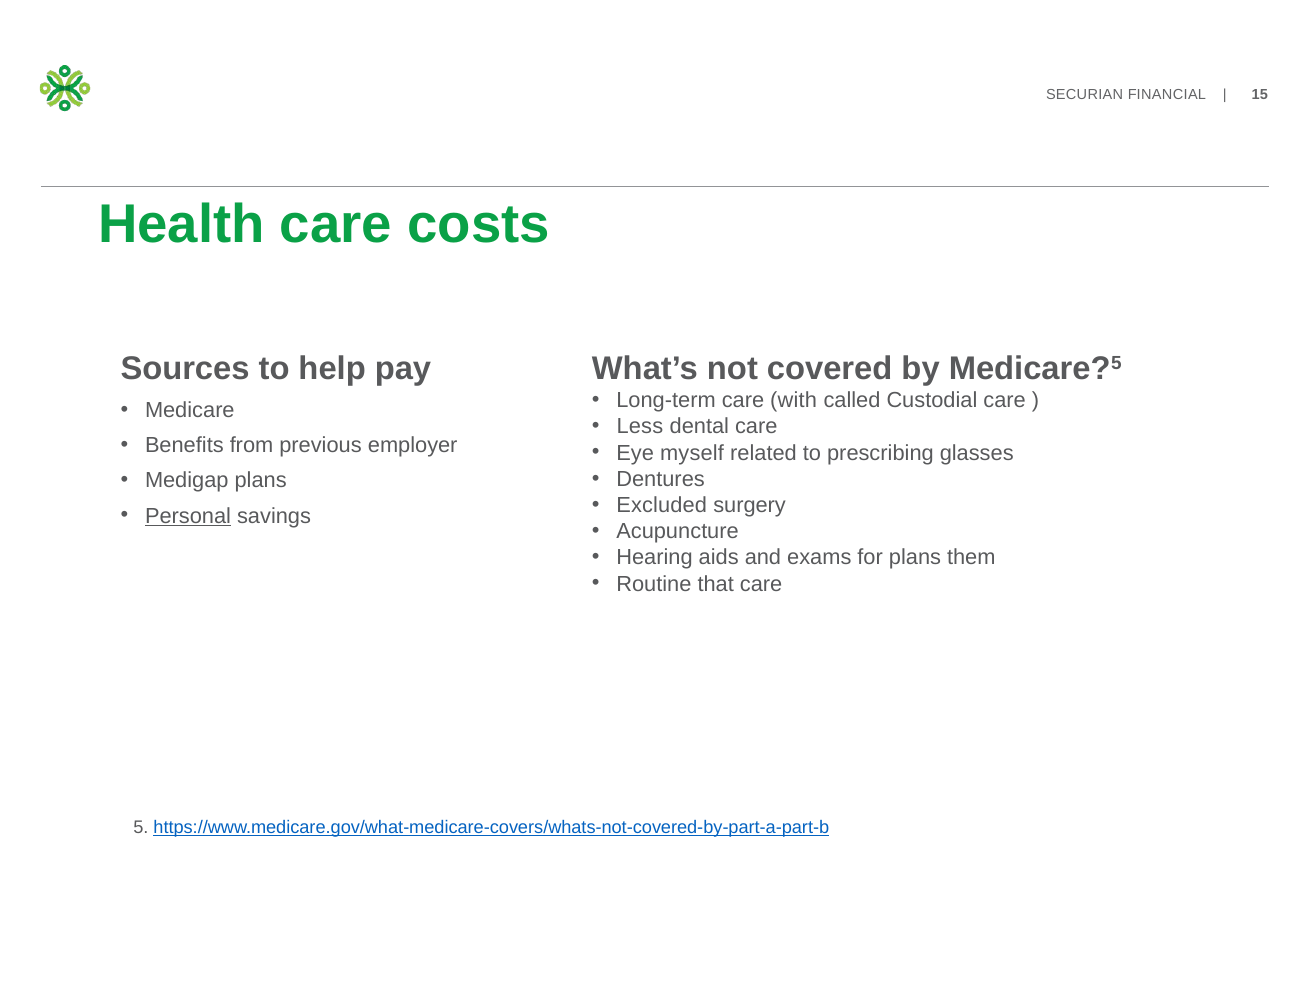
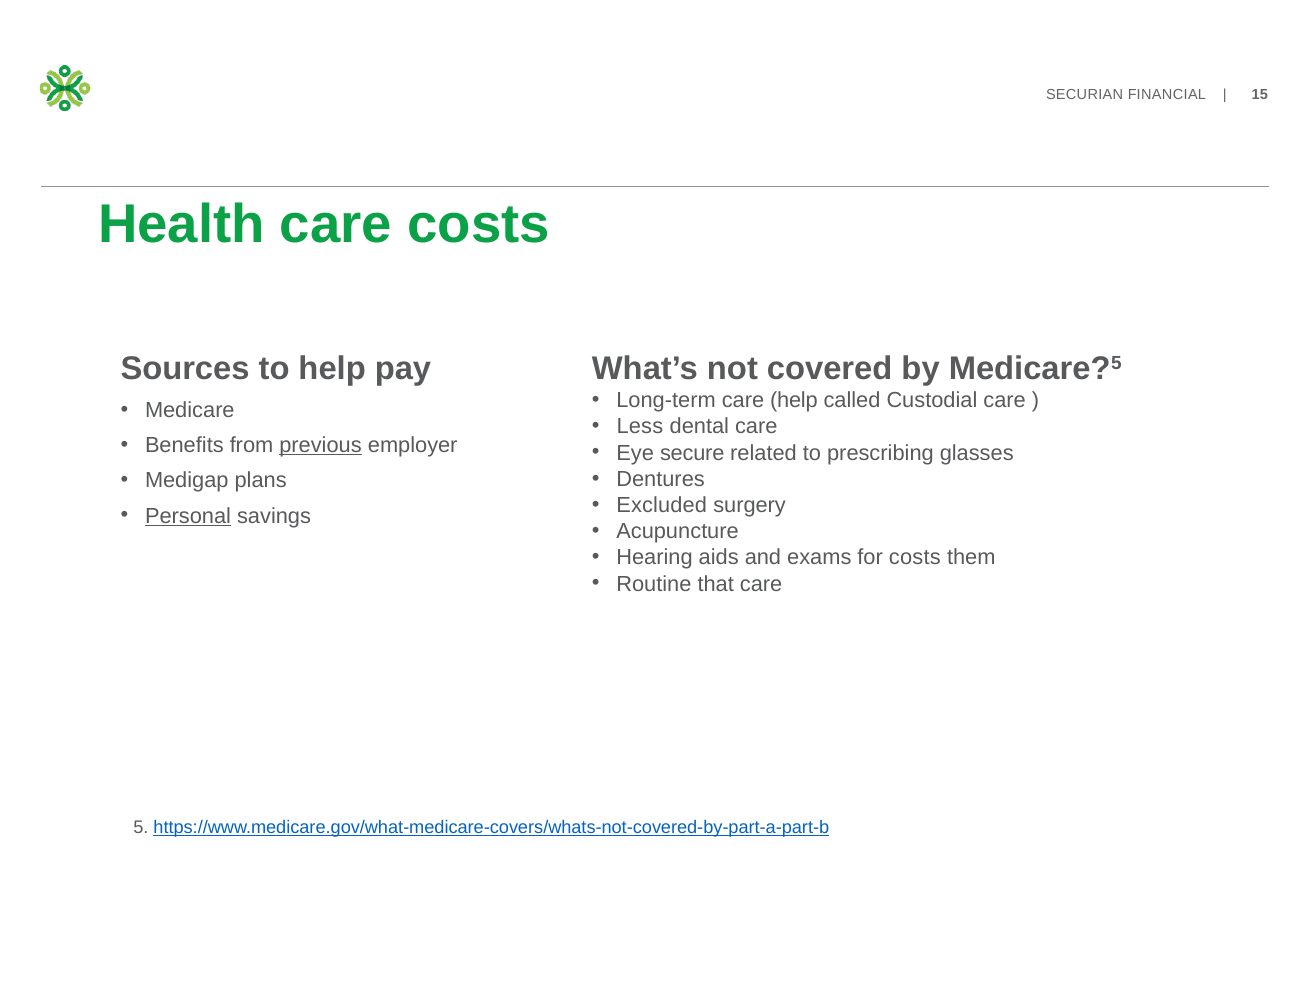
care with: with -> help (794, 401)
previous underline: none -> present (321, 446)
myself: myself -> secure (692, 453)
for plans: plans -> costs (915, 558)
